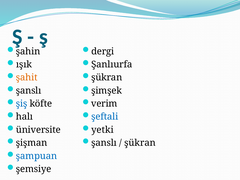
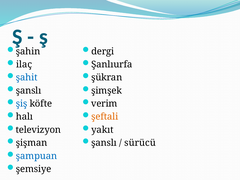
ışık: ışık -> ilaç (24, 64)
şahit colour: orange -> blue (27, 77)
şeftali colour: blue -> orange (105, 117)
üniversite: üniversite -> televizyon (38, 130)
yetki: yetki -> yakıt (102, 130)
şükran: şükran -> sürücü (140, 143)
